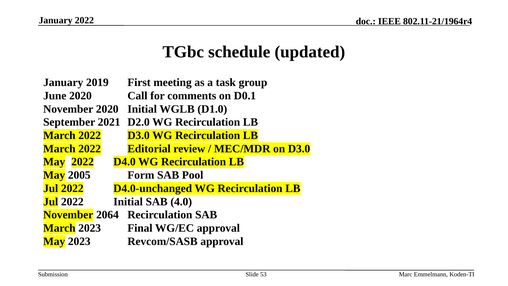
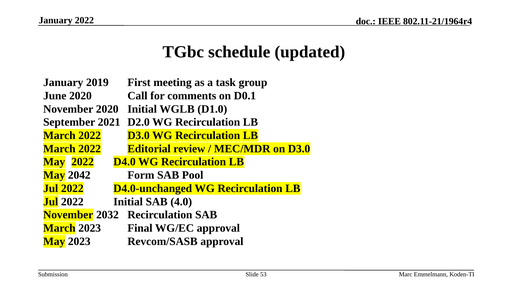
2005: 2005 -> 2042 (79, 175)
2064: 2064 -> 2032 (107, 215)
